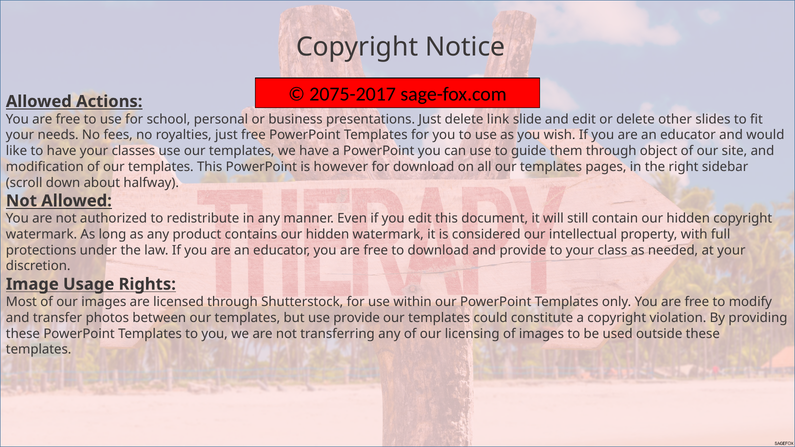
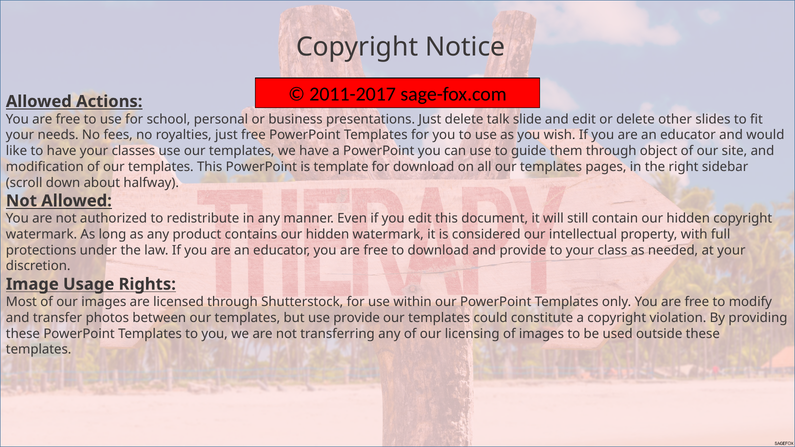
2075-2017: 2075-2017 -> 2011-2017 (353, 94)
link: link -> talk (498, 119)
however: however -> template (341, 167)
